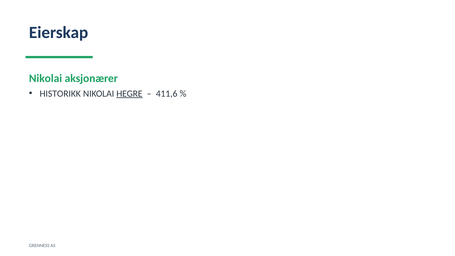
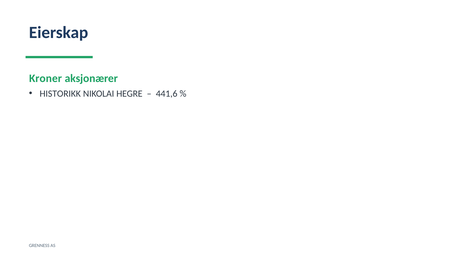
Nikolai: Nikolai -> Kroner (45, 78)
HEGRE underline: present -> none (129, 94)
411,6: 411,6 -> 441,6 (167, 94)
